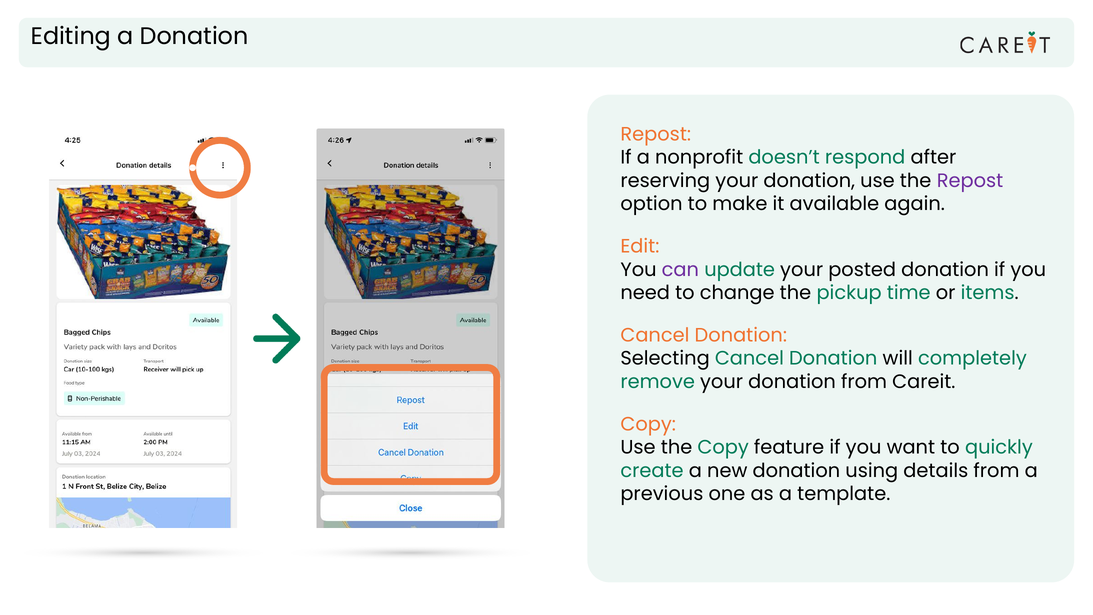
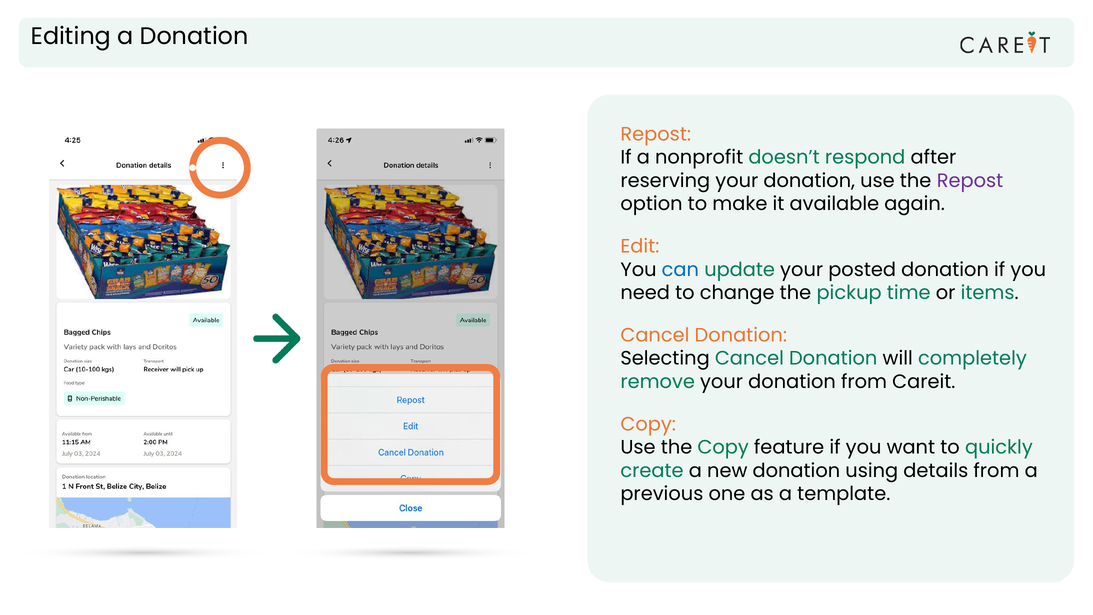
can colour: purple -> blue (680, 270)
